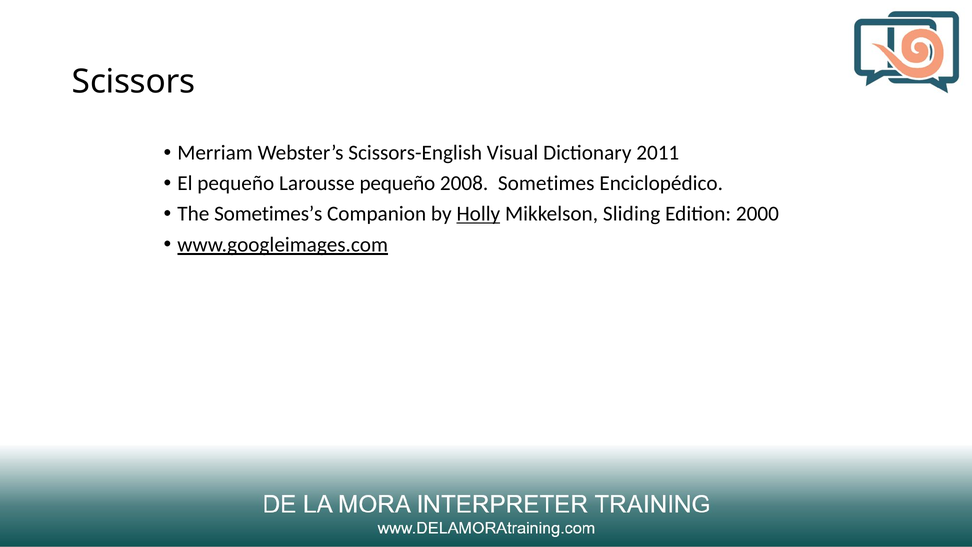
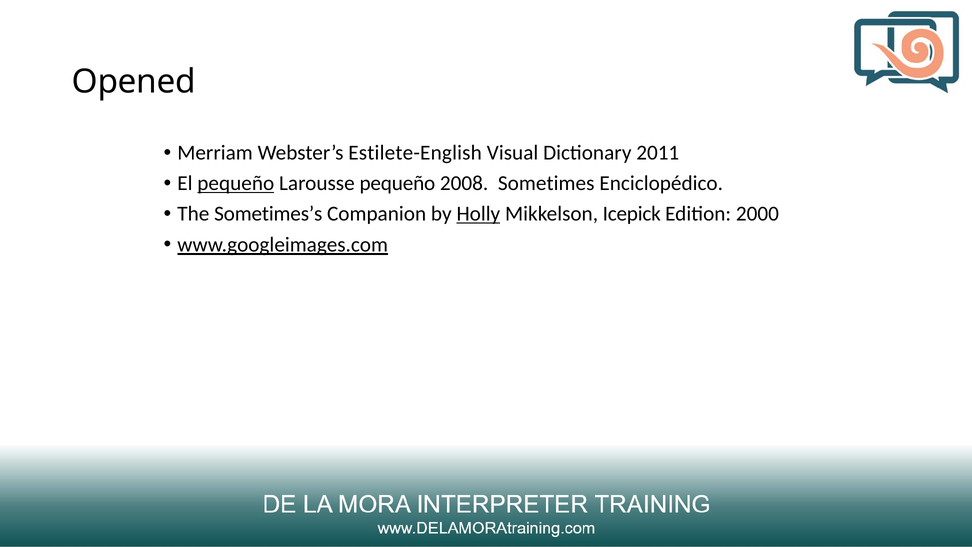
Scissors: Scissors -> Opened (134, 82)
Scissors-English: Scissors-English -> Estilete-English (415, 153)
pequeño underline: none -> present (236, 183)
Sliding: Sliding -> Icepick (632, 214)
